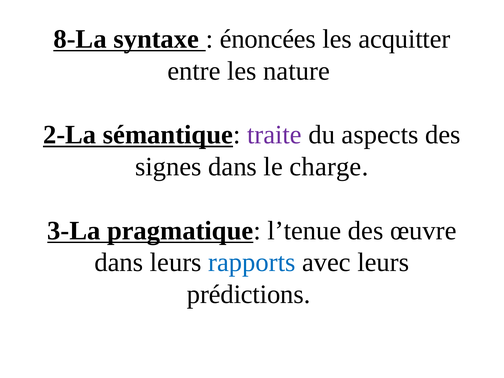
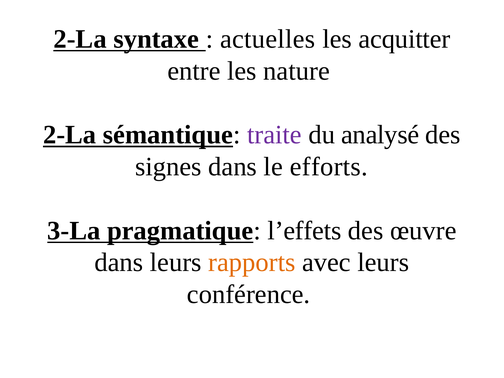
8-La: 8-La -> 2-La (80, 39)
énoncées: énoncées -> actuelles (268, 39)
aspects: aspects -> analysé (380, 135)
charge: charge -> efforts (329, 167)
l’tenue: l’tenue -> l’effets (304, 231)
rapports colour: blue -> orange (252, 262)
prédictions: prédictions -> conférence (249, 294)
